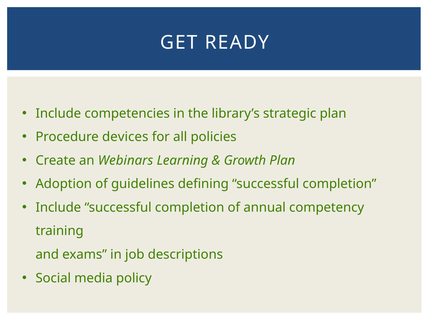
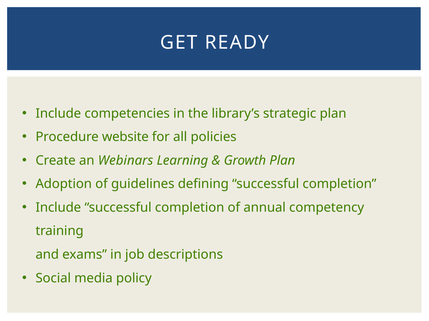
devices: devices -> website (125, 137)
